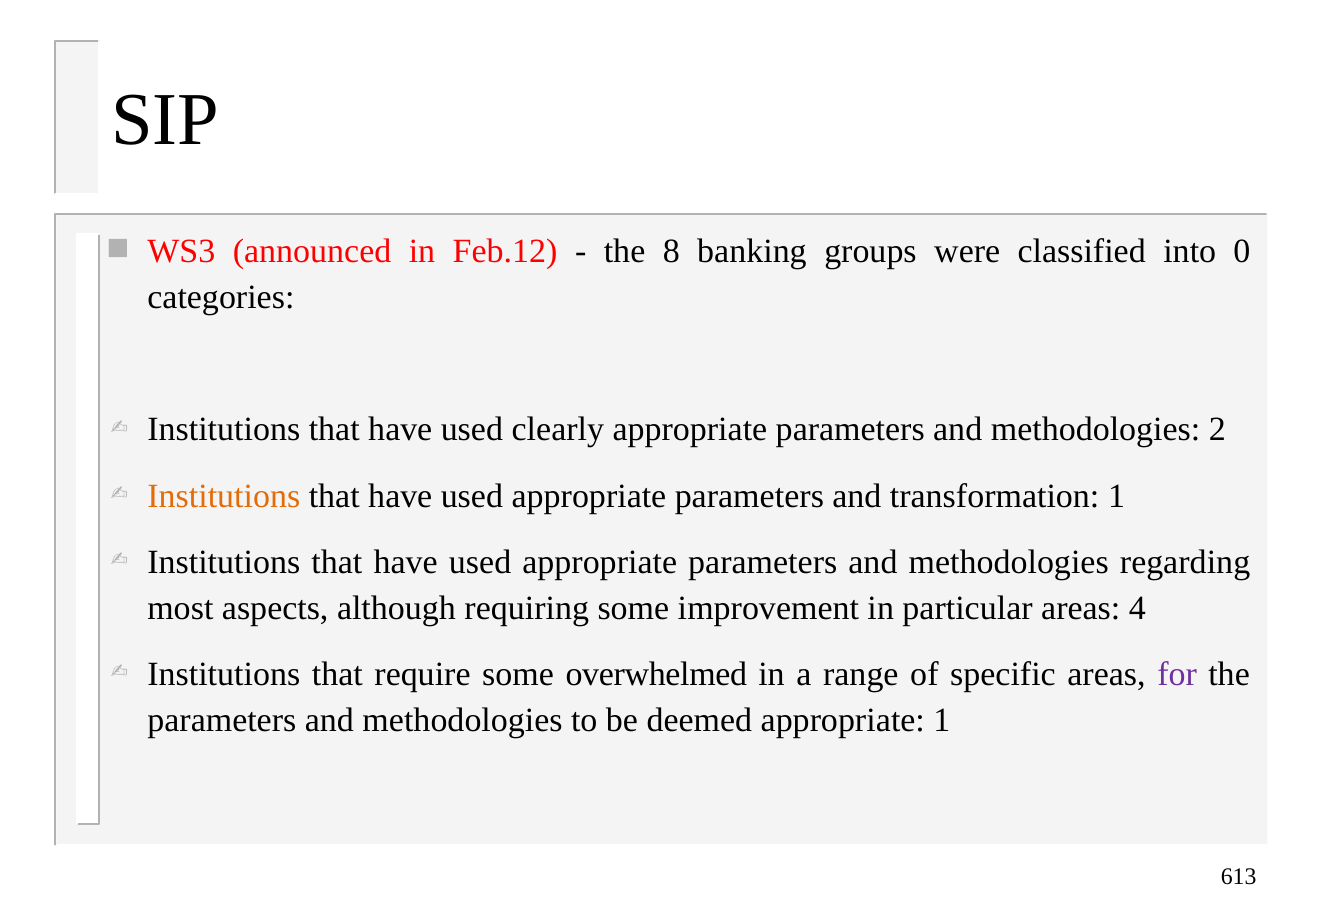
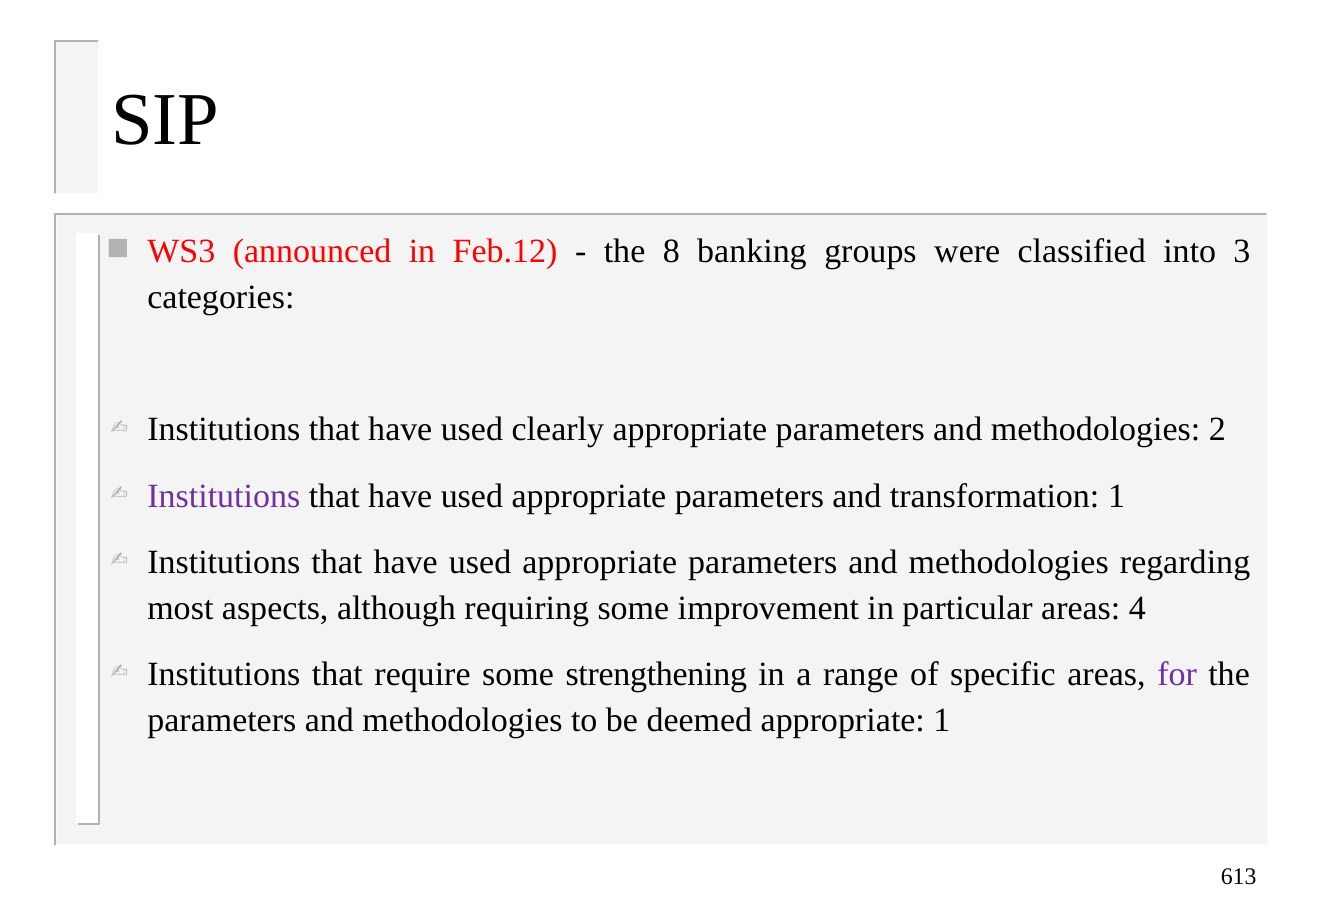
0: 0 -> 3 (1242, 252)
Institutions colour: orange -> purple (224, 496)
overwhelmed: overwhelmed -> strengthening (656, 675)
